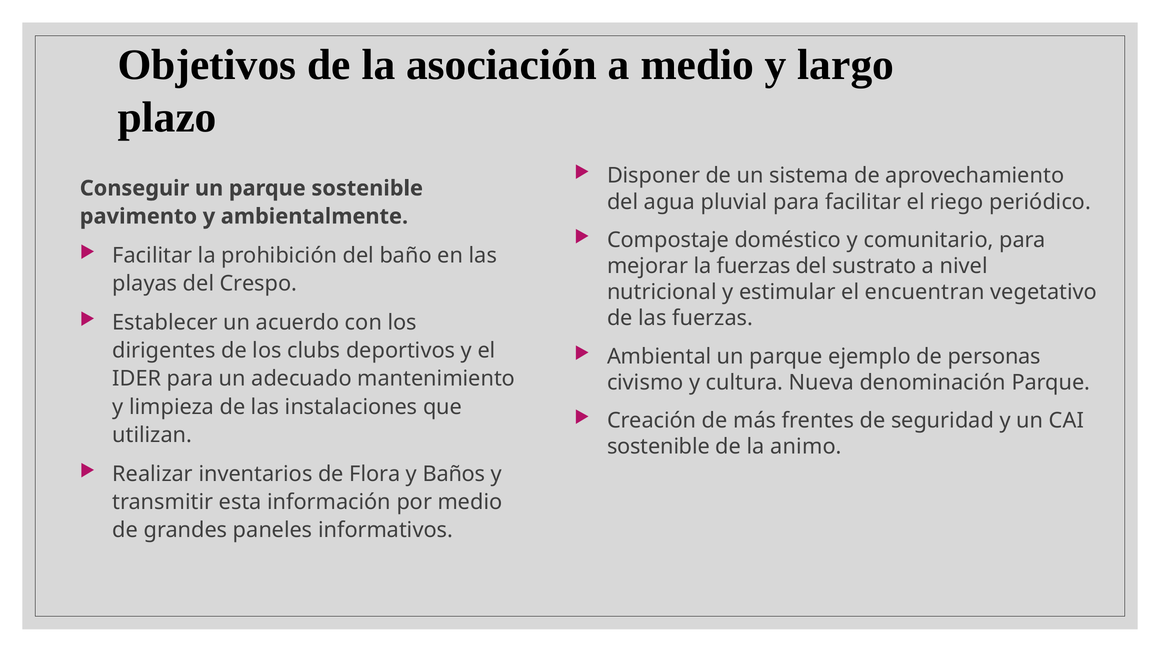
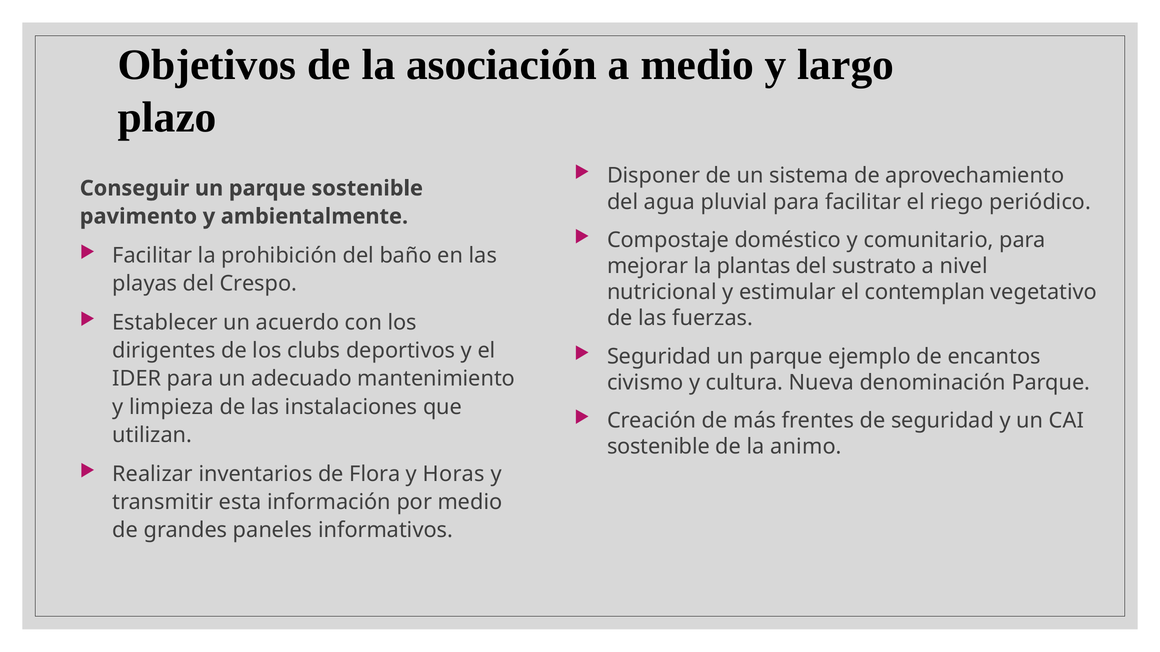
la fuerzas: fuerzas -> plantas (754, 266)
encuentran: encuentran -> contemplan (925, 292)
Ambiental: Ambiental -> Seguridad (659, 357)
personas: personas -> encantos (994, 357)
Baños: Baños -> Horas (454, 474)
